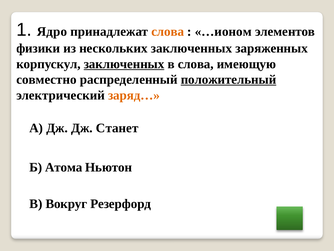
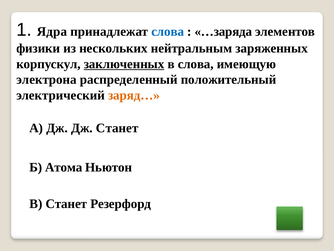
Ядро: Ядро -> Ядра (52, 32)
слова colour: orange -> blue (168, 32)
…ионом: …ионом -> …заряда (223, 32)
нескольких заключенных: заключенных -> нейтральным (191, 48)
совместно: совместно -> электрона (47, 79)
положительный underline: present -> none (229, 79)
В Вокруг: Вокруг -> Станет (66, 203)
